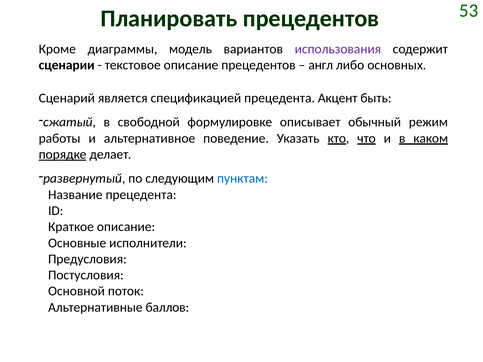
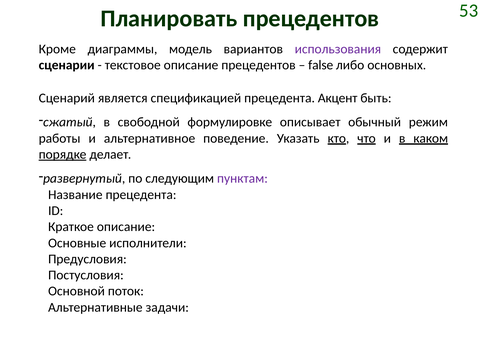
англ: англ -> false (321, 65)
пунктам colour: blue -> purple (242, 179)
баллов: баллов -> задачи (167, 308)
